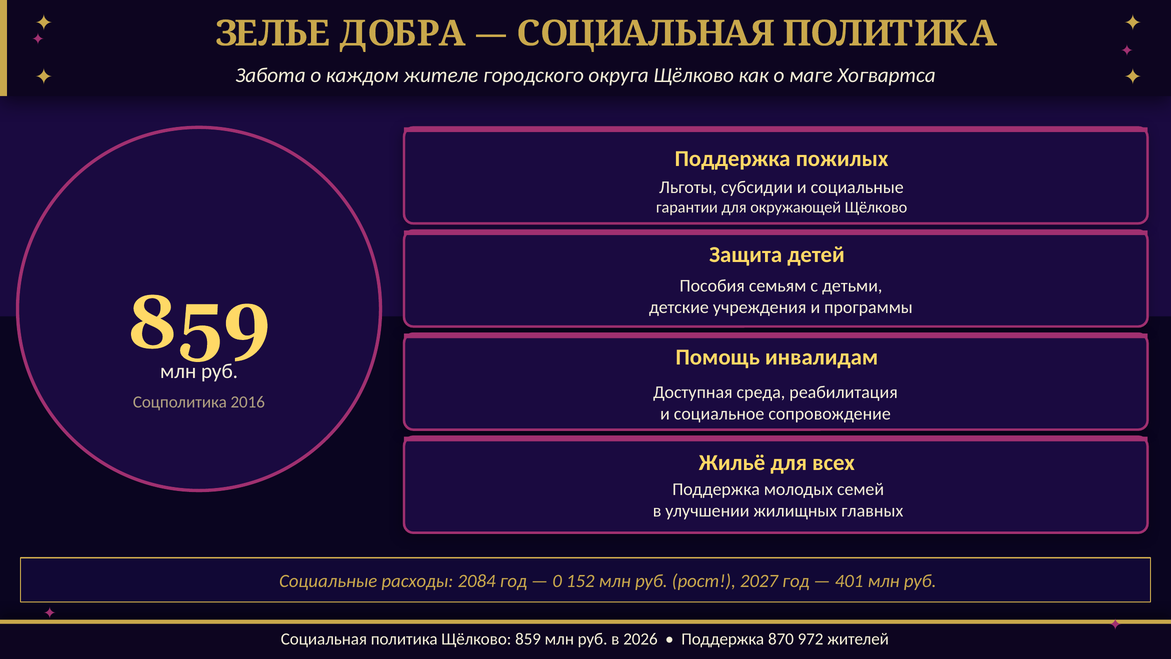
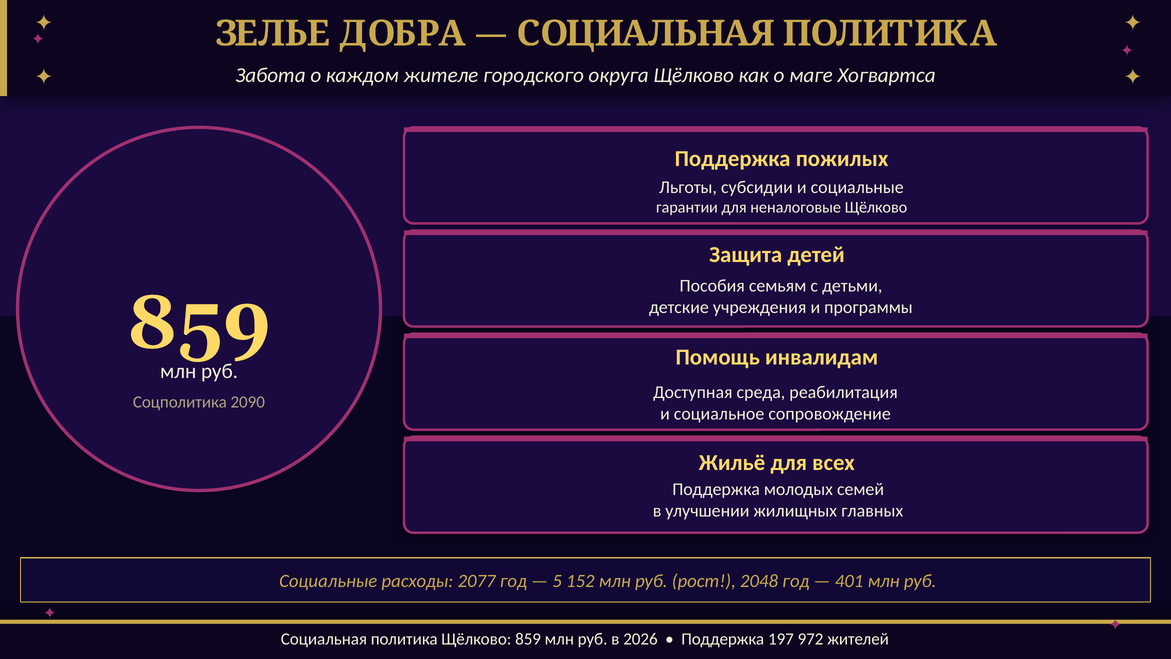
окружающей: окружающей -> неналоговые (796, 208)
2016: 2016 -> 2090 (248, 402)
2084: 2084 -> 2077 (477, 581)
0: 0 -> 5 (557, 581)
2027: 2027 -> 2048 (759, 581)
870: 870 -> 197 (781, 639)
